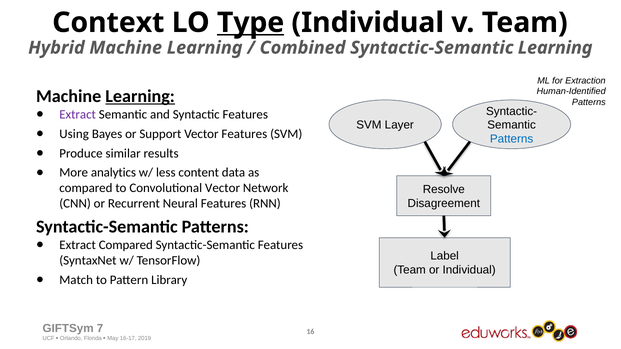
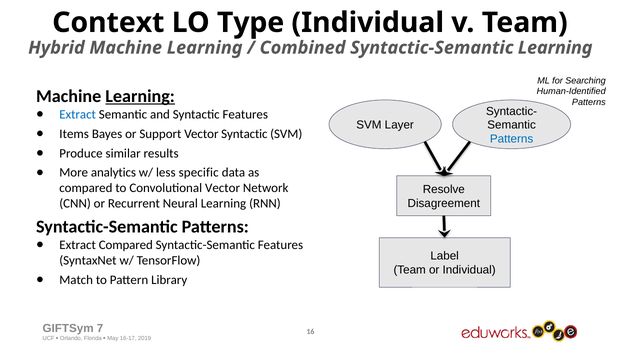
Type underline: present -> none (251, 23)
Extraction: Extraction -> Searching (585, 81)
Extract colour: purple -> blue (78, 115)
Using: Using -> Items (74, 134)
Vector Features: Features -> Syntactic (244, 134)
content: content -> specific (199, 173)
Neural Features: Features -> Learning (223, 204)
